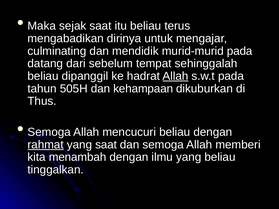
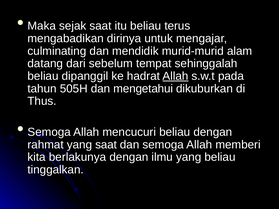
murid-murid pada: pada -> alam (240, 51)
kehampaan: kehampaan -> mengetahui (143, 89)
rahmat underline: present -> none (46, 145)
menambah: menambah -> berlakunya (78, 157)
